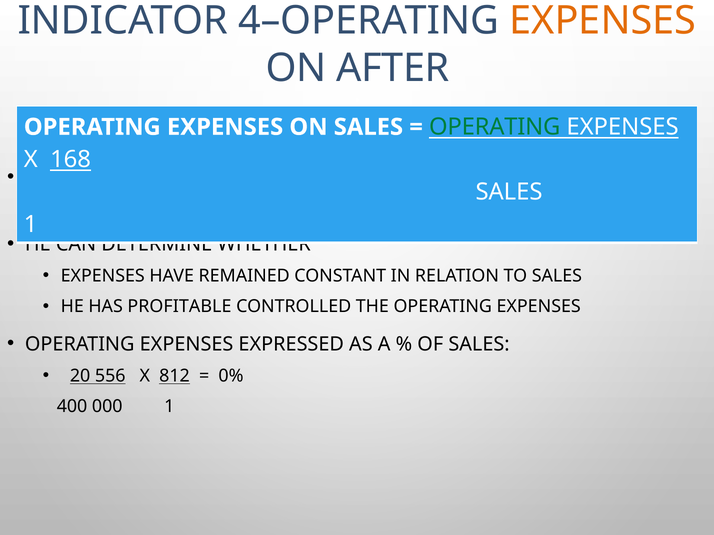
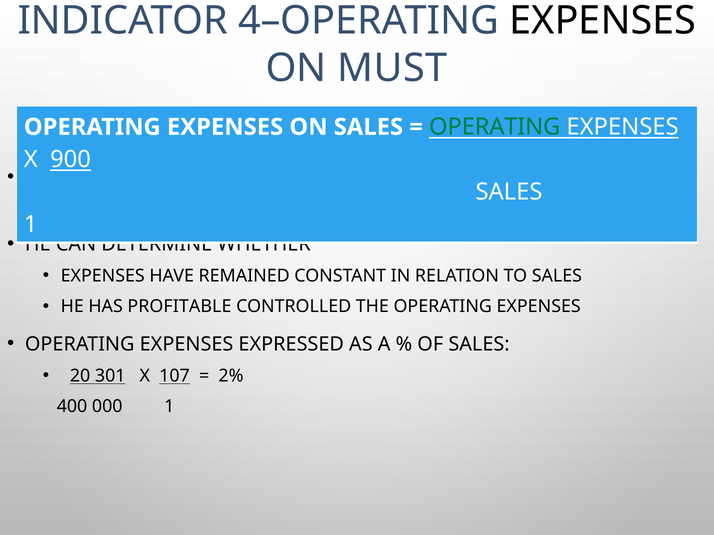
EXPENSES colour: orange -> black (603, 21)
AFTER: AFTER -> MUST (392, 68)
168: 168 -> 900 (71, 160)
556: 556 -> 301 (110, 376)
812: 812 -> 107 (175, 376)
0%: 0% -> 2% (231, 376)
